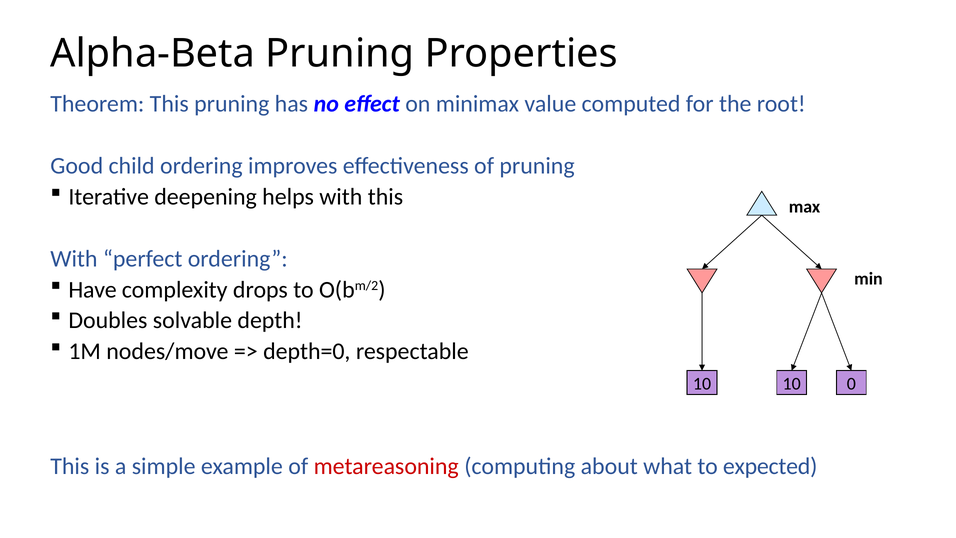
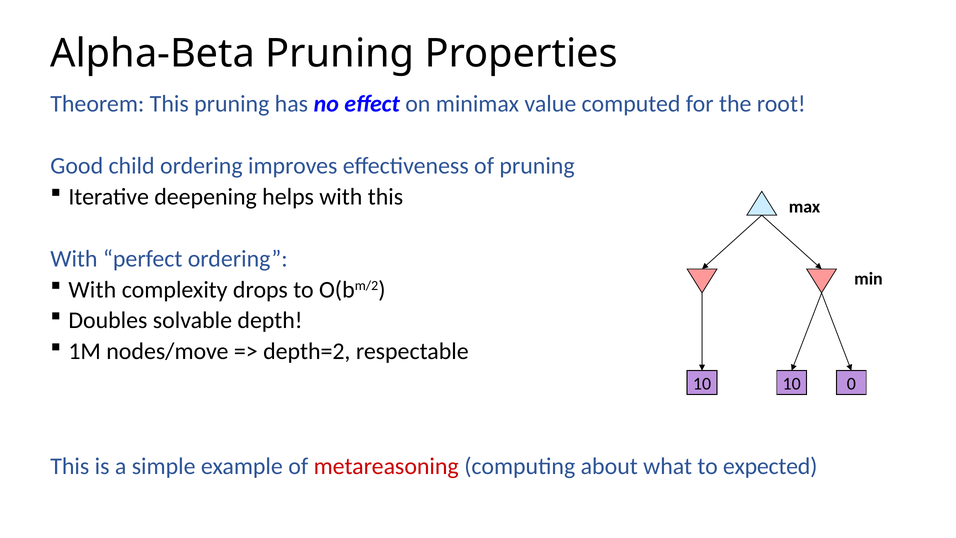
Have: Have -> With (92, 290)
depth=0: depth=0 -> depth=2 (307, 351)
